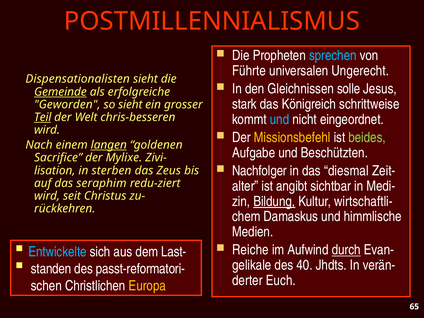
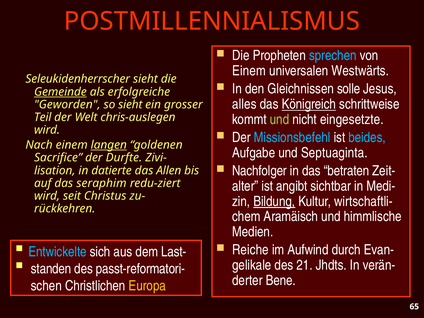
Führte: Führte -> Einem (249, 71)
Ungerecht: Ungerecht -> Westwärts (360, 71)
Dispensationalisten: Dispensationalisten -> Seleukidenherrscher (78, 79)
stark: stark -> alles (244, 104)
Königreich underline: none -> present (309, 104)
und colour: light blue -> light green (279, 119)
eingeordnet: eingeordnet -> eingesetzte (352, 119)
Teil underline: present -> none (43, 117)
chris-besseren: chris-besseren -> chris-auslegen (138, 117)
Missionsbefehl colour: yellow -> light blue (292, 138)
beides colour: light green -> light blue (367, 138)
Beschützten: Beschützten -> Septuaginta (334, 153)
Mylixe: Mylixe -> Durfte (124, 158)
diesmal: diesmal -> betraten (347, 171)
sterben: sterben -> datierte (112, 170)
Zeus: Zeus -> Allen (169, 170)
Damaskus: Damaskus -> Aramäisch (291, 217)
durch underline: present -> none (346, 250)
40: 40 -> 21 (305, 265)
Euch: Euch -> Bene (281, 280)
